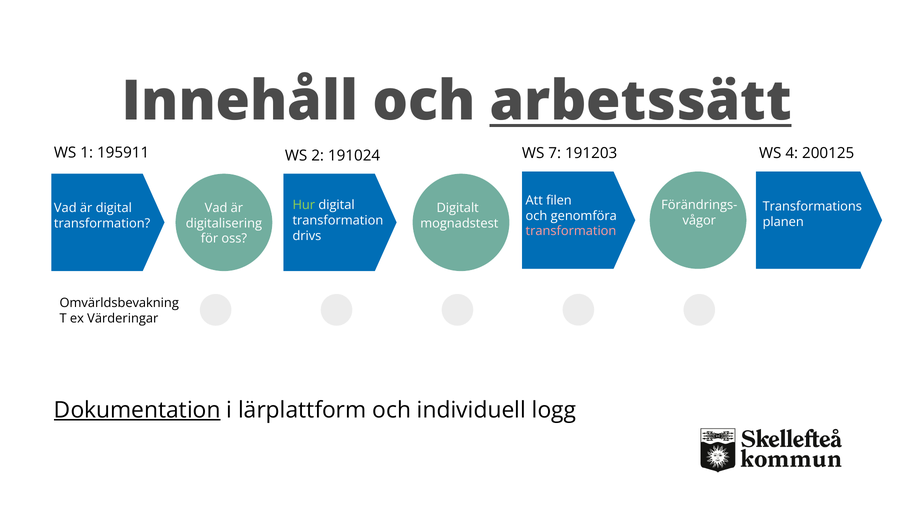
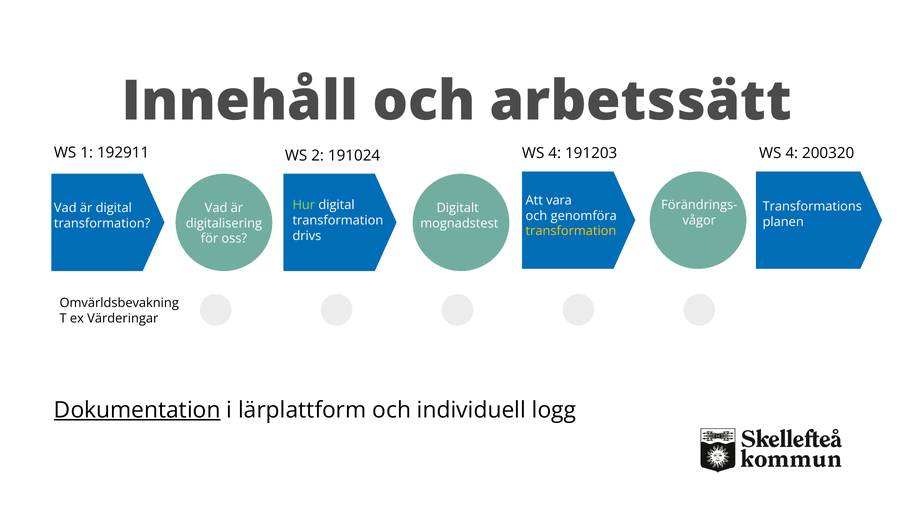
arbetssätt underline: present -> none (641, 102)
195911: 195911 -> 192911 (123, 153)
191024 WS 7: 7 -> 4 (555, 153)
200125: 200125 -> 200320 (828, 153)
filen: filen -> vara (559, 200)
transformation colour: pink -> yellow (571, 231)
